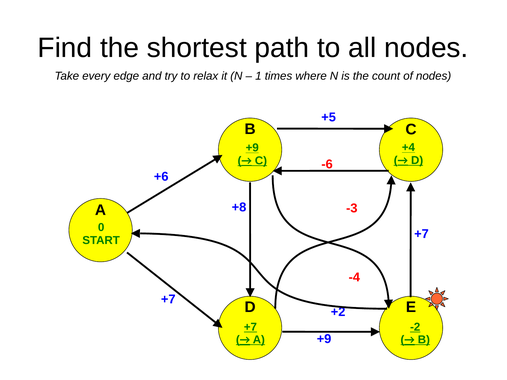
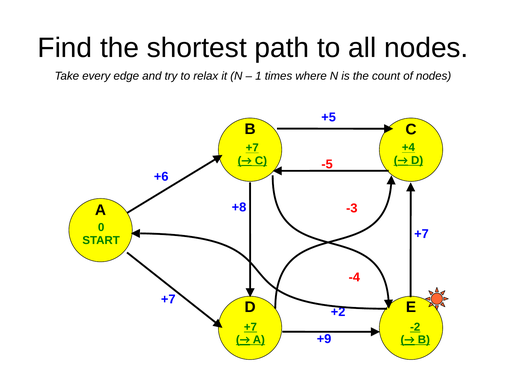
+9: +9 -> +7 (252, 148)
-6: -6 -> -5 (327, 164)
